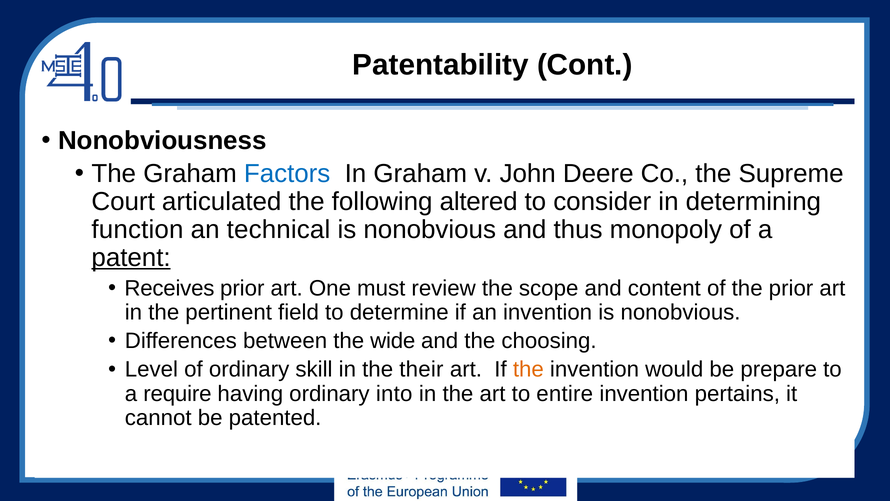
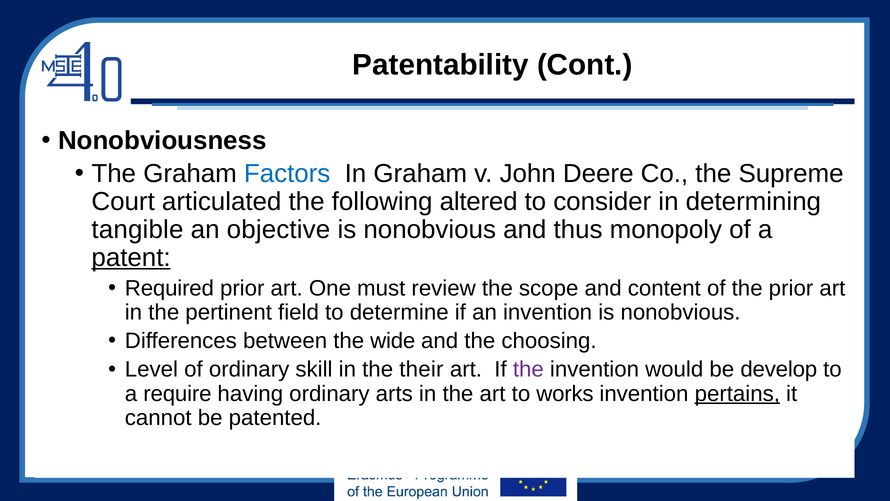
function: function -> tangible (137, 229)
technical: technical -> objective (279, 229)
Receives: Receives -> Required (169, 288)
the colour: orange -> purple (528, 369)
prepare: prepare -> develop (779, 369)
into: into -> arts (394, 393)
entire: entire -> works (565, 393)
pertains underline: none -> present (737, 393)
